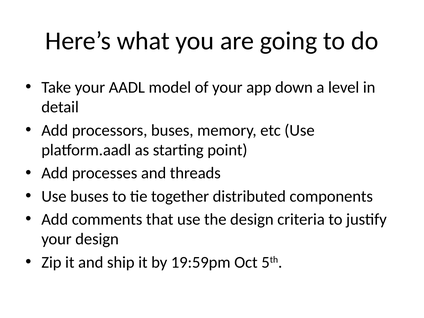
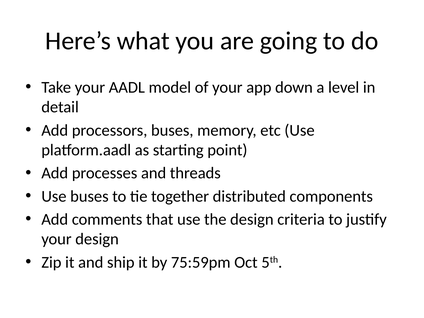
19:59pm: 19:59pm -> 75:59pm (201, 262)
